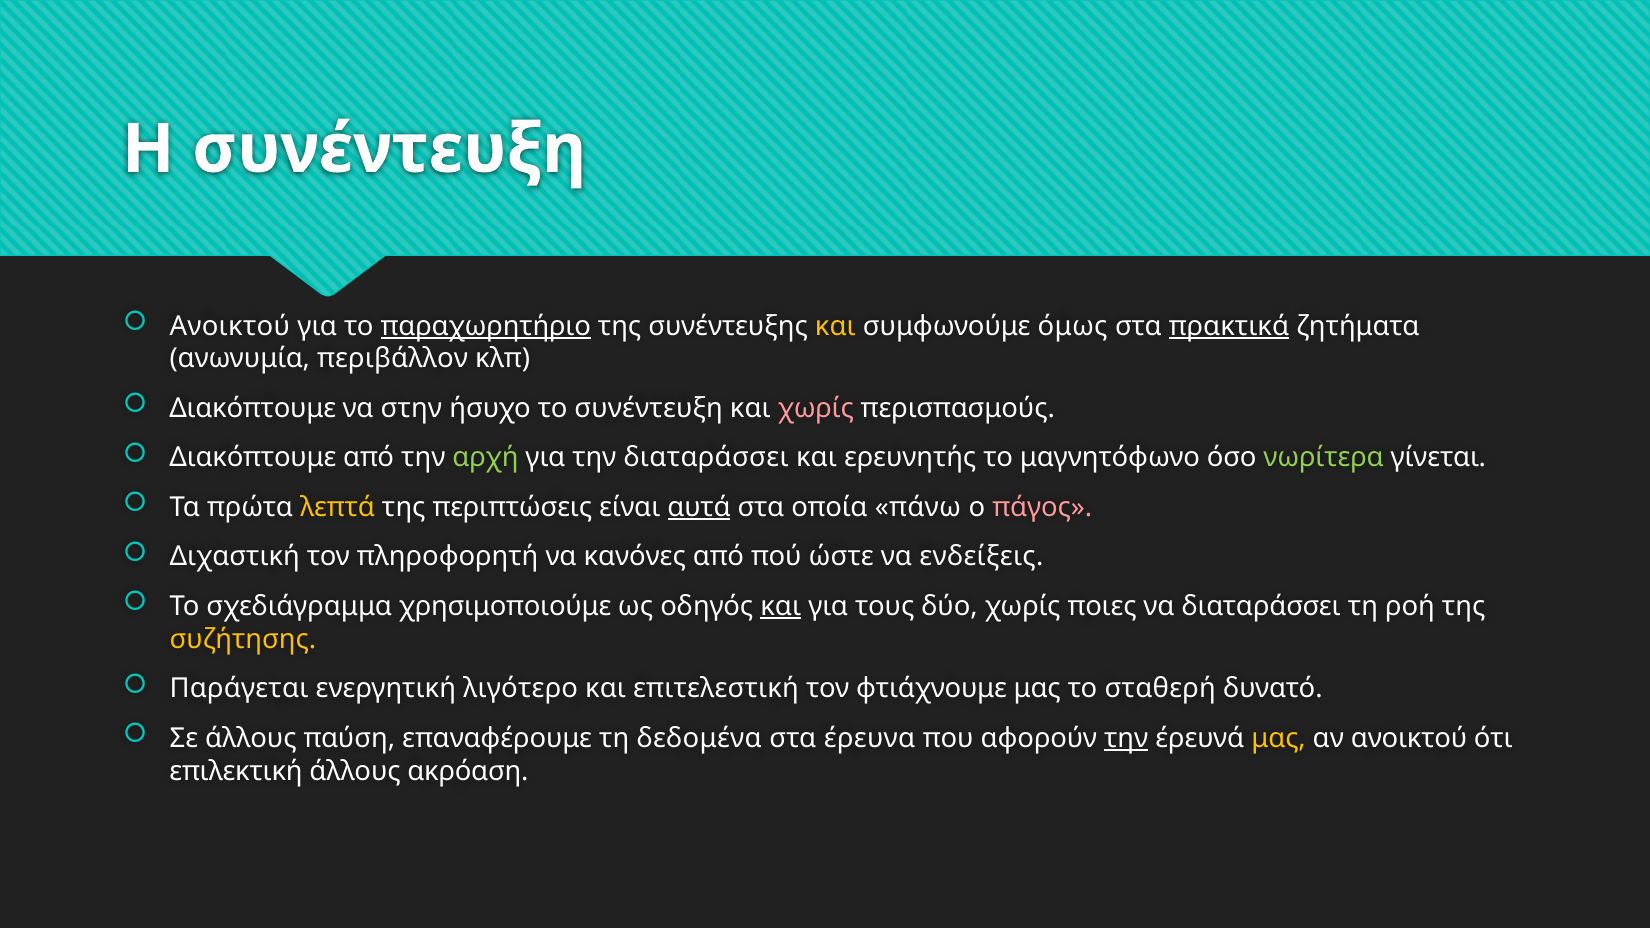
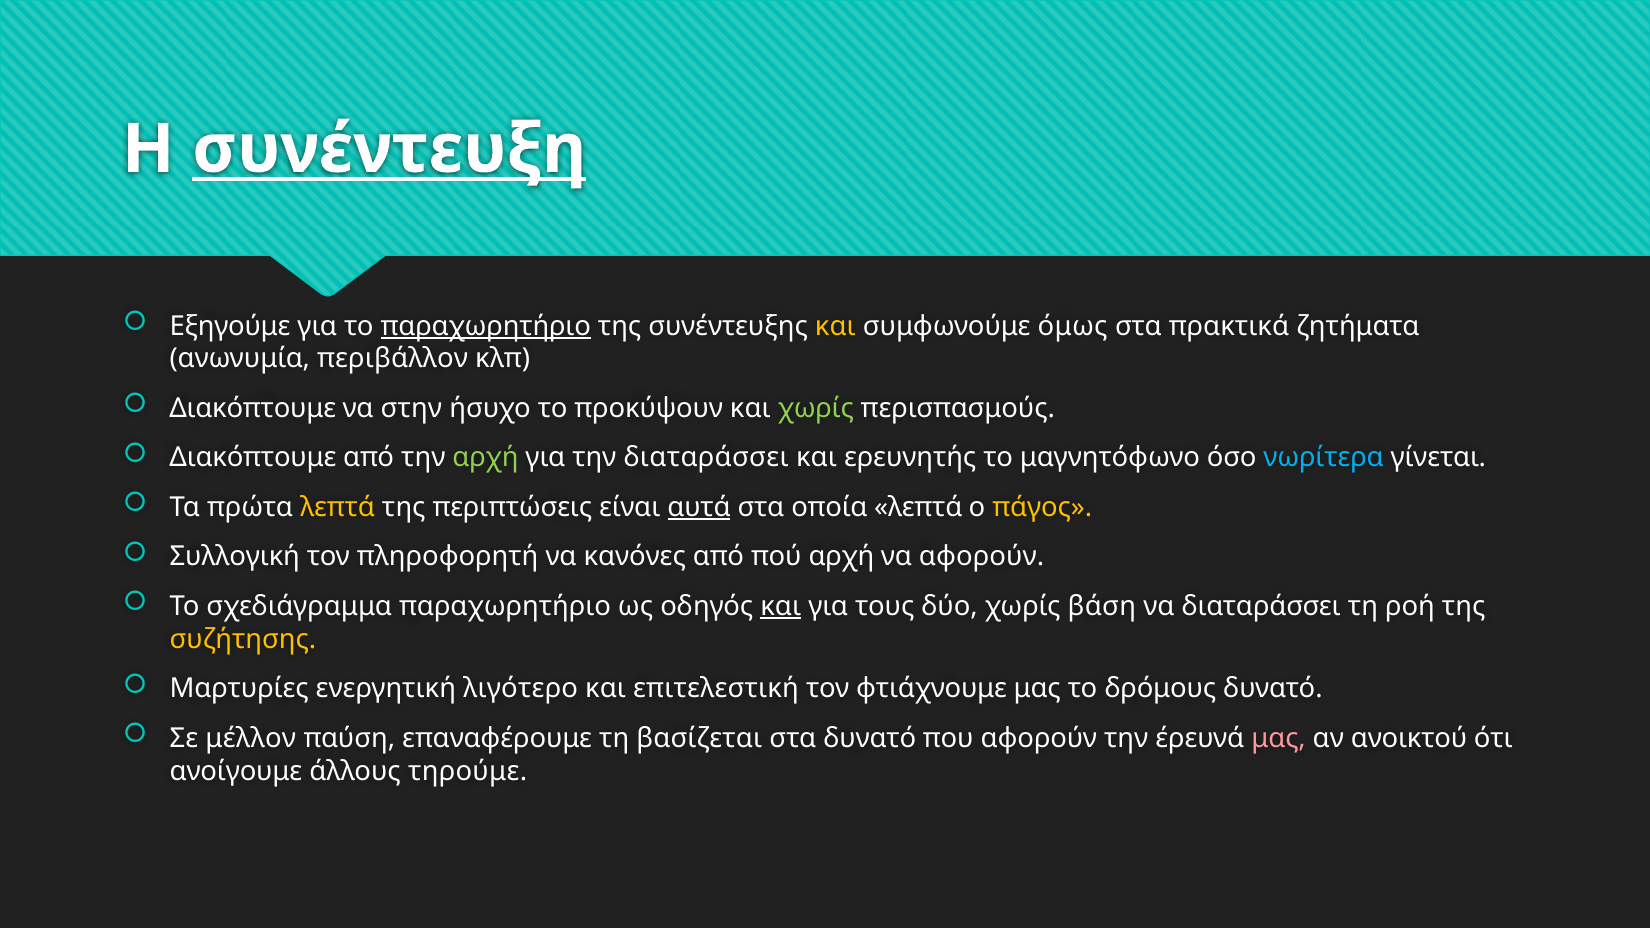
συνέντευξη underline: none -> present (389, 149)
Ανοικτού: Ανοικτού -> Εξηγούμε (230, 326)
πρακτικά underline: present -> none (1229, 326)
το συνέντευξη: συνέντευξη -> προκύψουν (649, 408)
χωρίς colour: pink -> light green (816, 408)
νωρίτερα colour: light green -> light blue (1324, 458)
οποία πάνω: πάνω -> λεπτά (918, 507)
πάγος colour: pink -> yellow (1042, 507)
Διχαστική: Διχαστική -> Συλλογική (235, 557)
πού ώστε: ώστε -> αρχή (841, 557)
να ενδείξεις: ενδείξεις -> αφορούν (982, 557)
σχεδιάγραμμα χρησιμοποιούμε: χρησιμοποιούμε -> παραχωρητήριο (505, 606)
ποιες: ποιες -> βάση (1102, 606)
Παράγεται: Παράγεται -> Μαρτυρίες (239, 689)
σταθερή: σταθερή -> δρόμους (1160, 689)
Σε άλλους: άλλους -> μέλλον (251, 738)
δεδομένα: δεδομένα -> βασίζεται (699, 738)
στα έρευνα: έρευνα -> δυνατό (870, 738)
την underline: present -> none (1126, 738)
μας colour: yellow -> pink (1279, 738)
επιλεκτική: επιλεκτική -> ανοίγουμε (236, 771)
ακρόαση: ακρόαση -> τηρούμε (468, 771)
